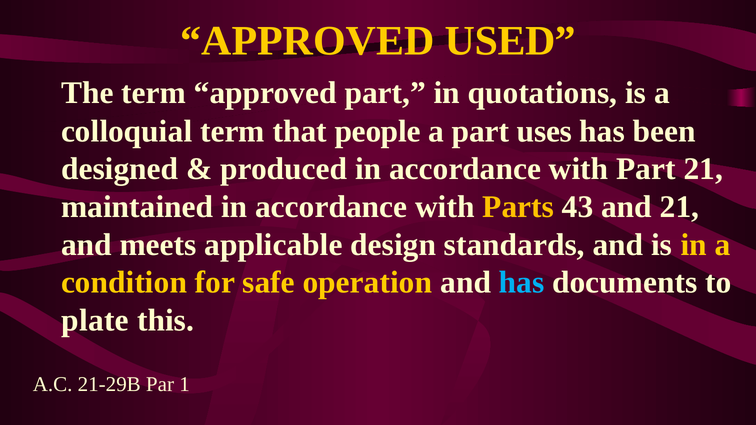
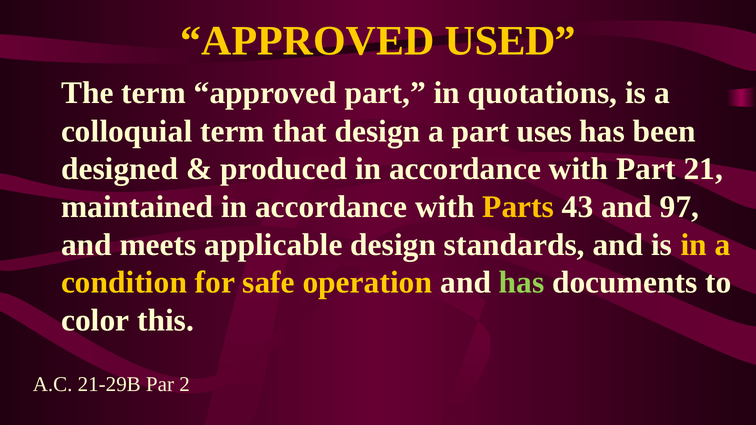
that people: people -> design (377, 131)
and 21: 21 -> 97 (680, 207)
has colour: light blue -> light green (522, 283)
plate: plate -> color (95, 320)
1: 1 -> 2 (185, 385)
